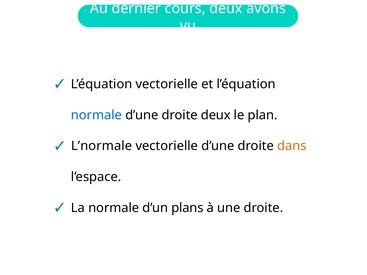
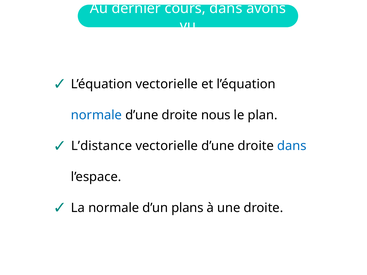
cours deux: deux -> dans (226, 8)
droite deux: deux -> nous (216, 115)
L’normale: L’normale -> L’distance (102, 146)
dans colour: orange -> blue (292, 146)
